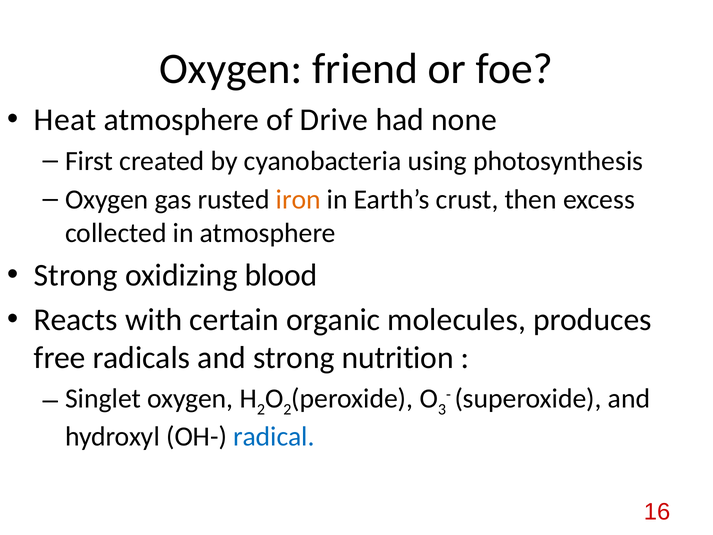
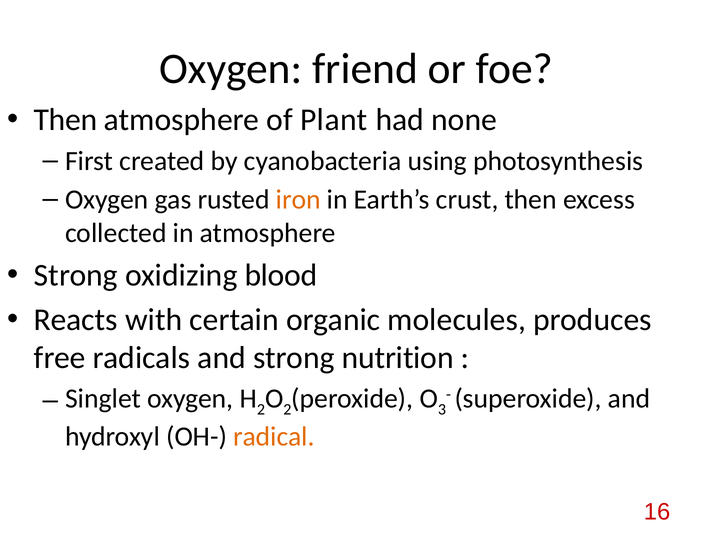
Heat: Heat -> Then (65, 120)
Drive: Drive -> Plant (334, 120)
radical colour: blue -> orange (274, 436)
